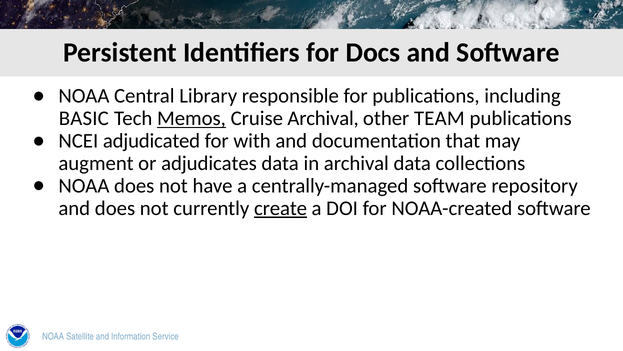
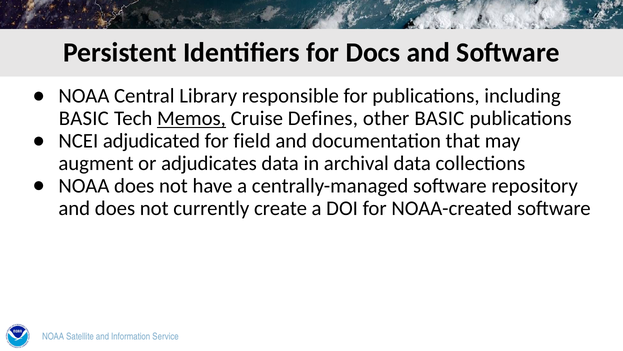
Cruise Archival: Archival -> Defines (323, 118)
other TEAM: TEAM -> BASIC (439, 118)
with: with -> field (252, 141)
create underline: present -> none (281, 208)
